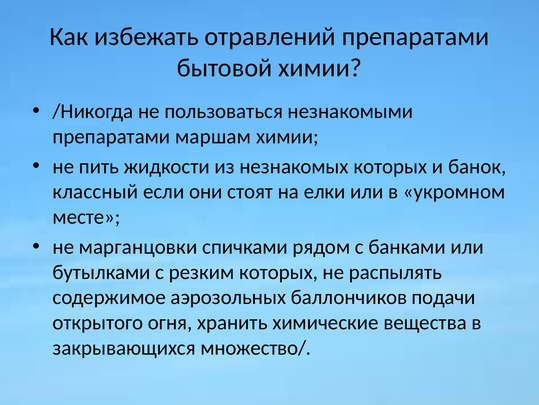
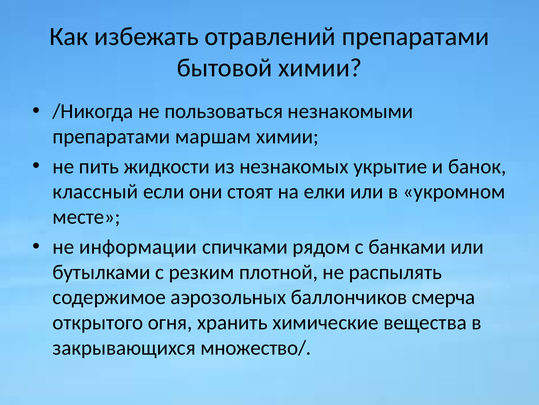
незнакомых которых: которых -> укрытие (390, 166)
марганцовки: марганцовки -> информации (138, 246)
резким которых: которых -> плотной (279, 272)
подачи: подачи -> смерча (444, 297)
